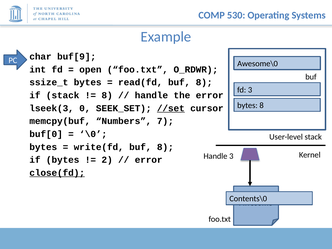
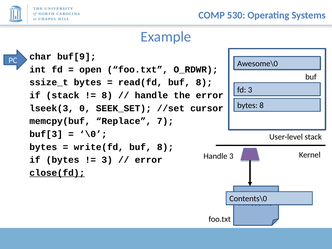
//set underline: present -> none (171, 108)
Numbers: Numbers -> Replace (124, 121)
buf[0: buf[0 -> buf[3 (46, 134)
2: 2 -> 3 (107, 160)
